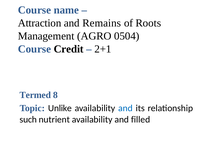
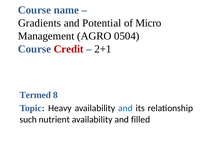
Attraction: Attraction -> Gradients (40, 23)
Remains: Remains -> Potential (102, 23)
Roots: Roots -> Micro (148, 23)
Credit colour: black -> red (69, 49)
Unlike: Unlike -> Heavy (60, 108)
